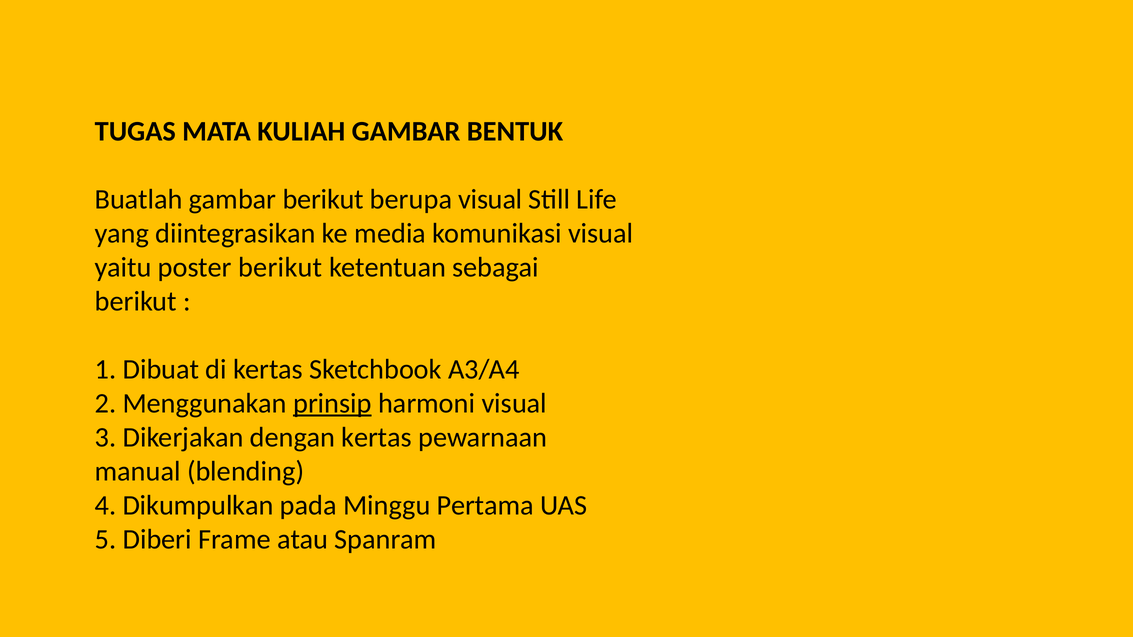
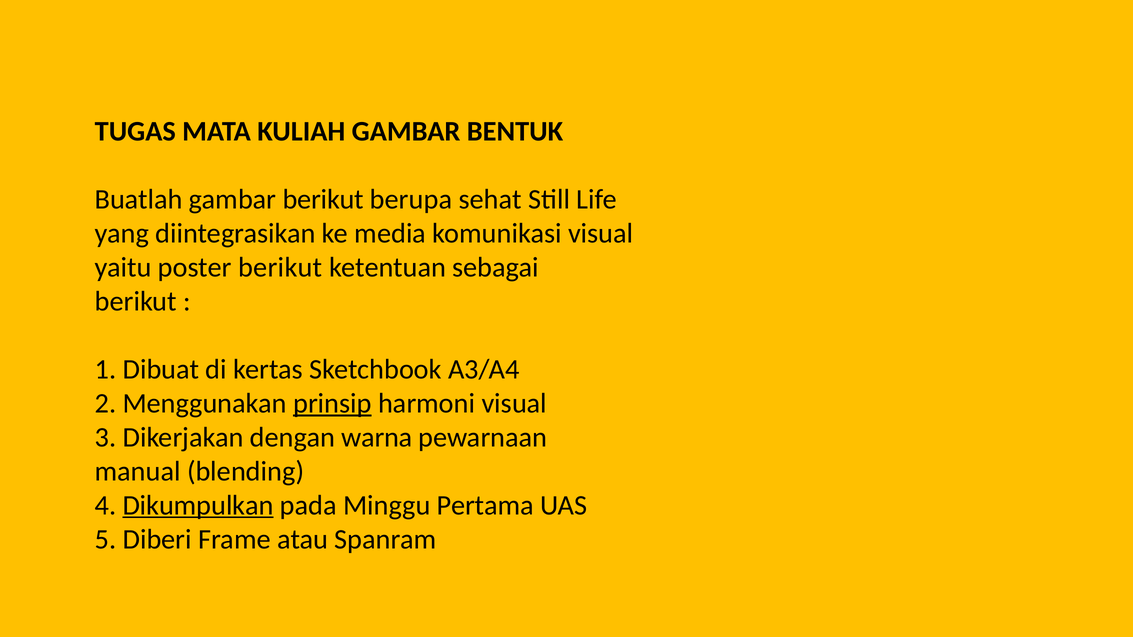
berupa visual: visual -> sehat (490, 200)
dengan kertas: kertas -> warna (377, 437)
Dikumpulkan underline: none -> present (198, 505)
